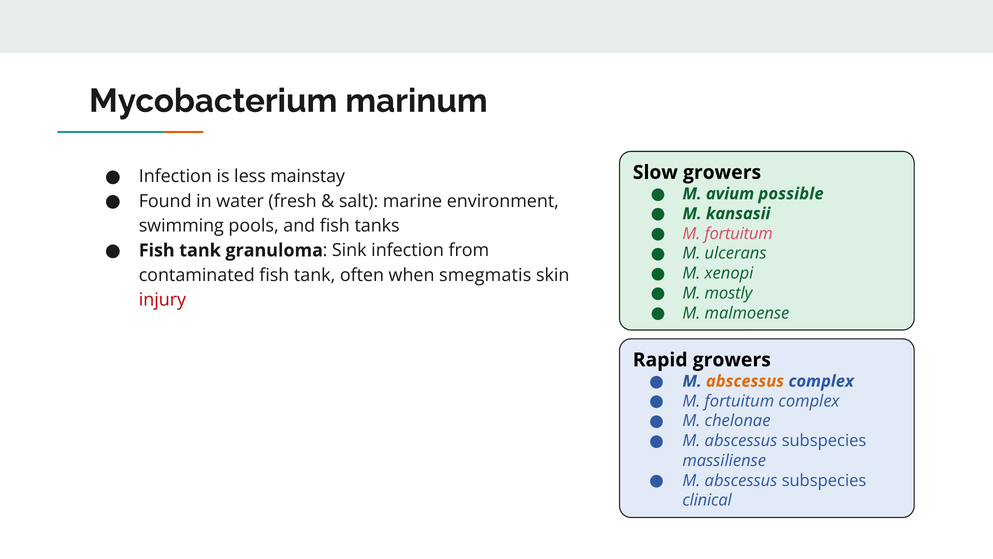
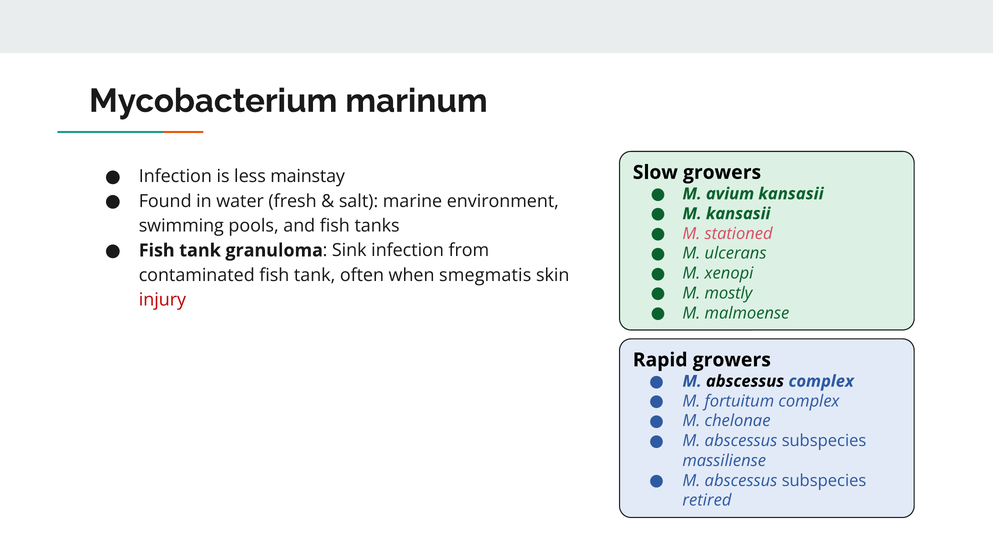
avium possible: possible -> kansasii (791, 194)
fortuitum: fortuitum -> stationed (739, 233)
abscessus colour: orange -> black (745, 381)
clinical: clinical -> retired (707, 500)
